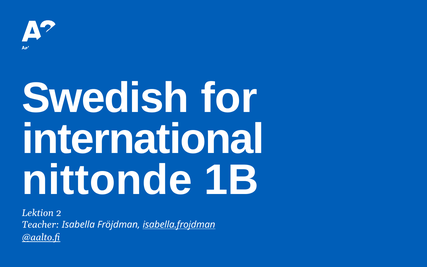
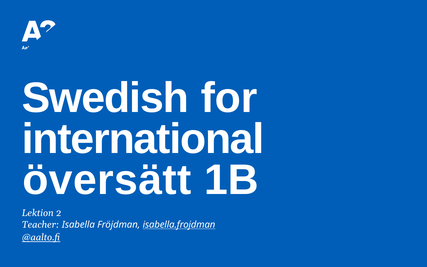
nittonde: nittonde -> översätt (107, 180)
